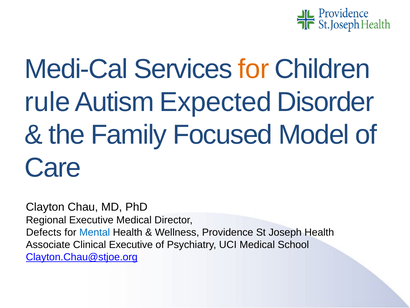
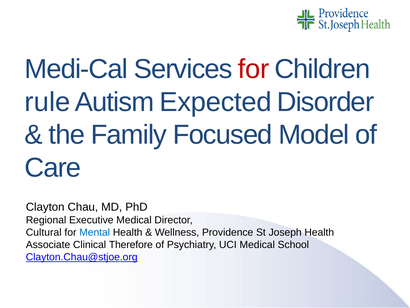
for colour: orange -> red (254, 69)
Defects: Defects -> Cultural (44, 232)
Clinical Executive: Executive -> Therefore (131, 244)
